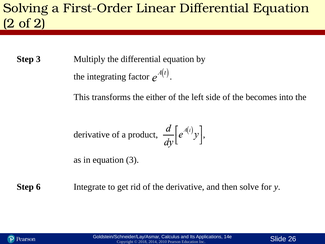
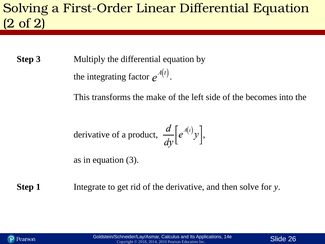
either: either -> make (156, 97)
6: 6 -> 1 (38, 187)
